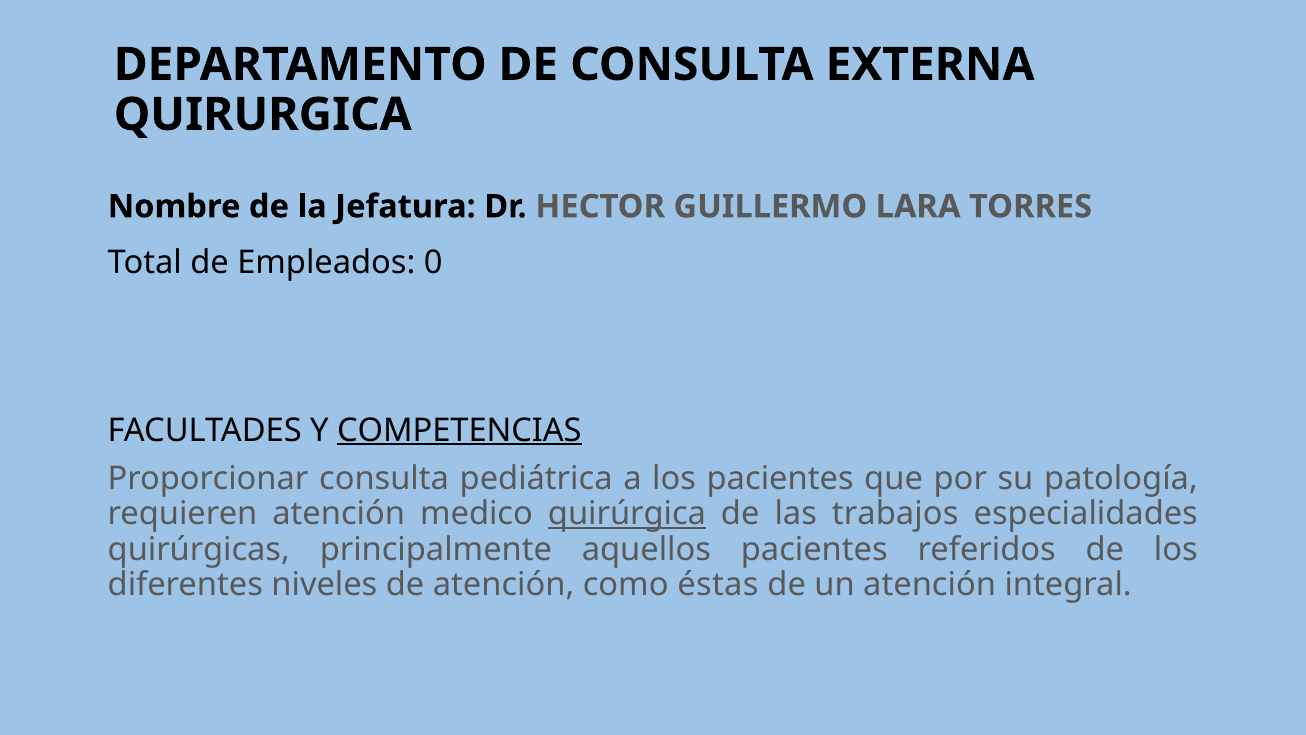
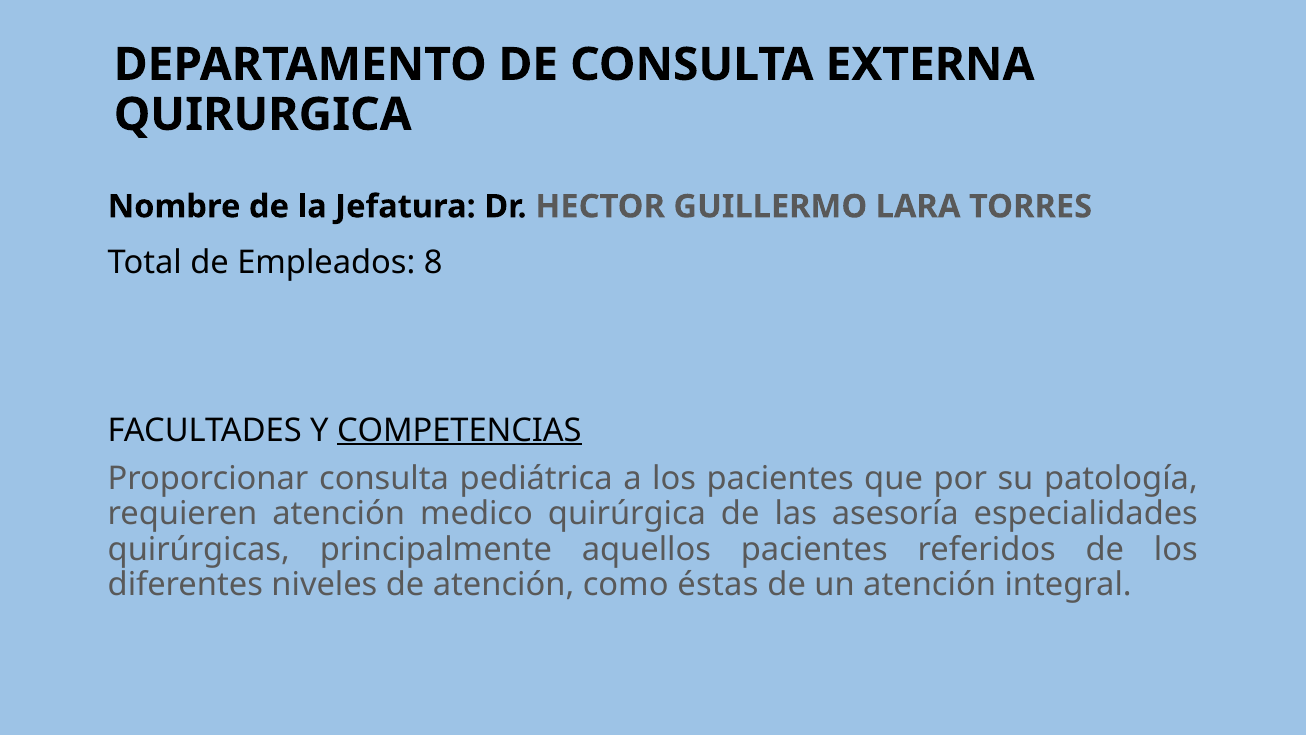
0: 0 -> 8 (433, 262)
quirúrgica underline: present -> none (627, 514)
trabajos: trabajos -> asesoría (895, 514)
